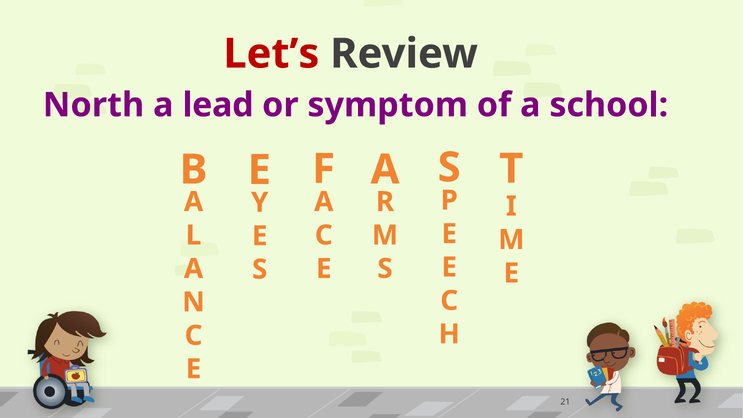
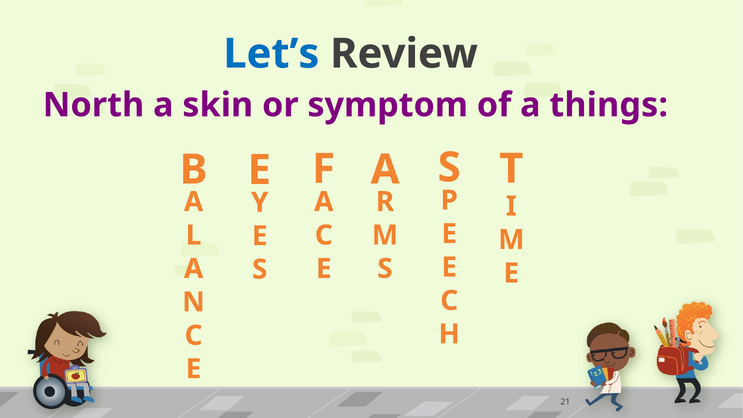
Let’s colour: red -> blue (271, 54)
lead: lead -> skin (218, 105)
school: school -> things (609, 105)
